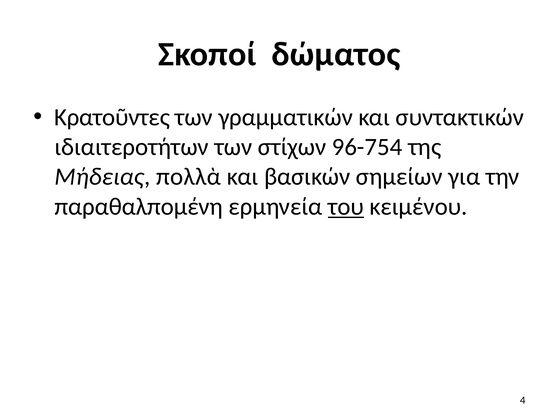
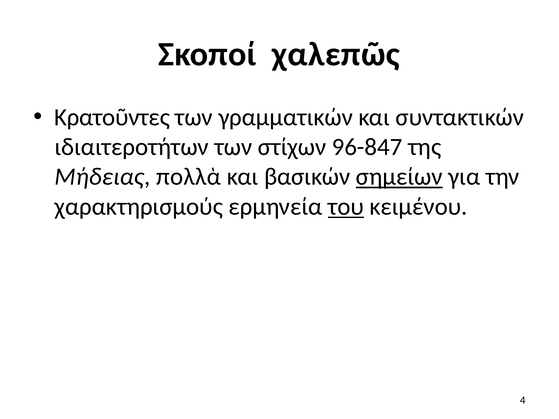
δώματος: δώματος -> χαλεπῶς (336, 54)
96-754: 96-754 -> 96-847 (367, 147)
σημείων underline: none -> present (399, 177)
παραθαλπομένη: παραθαλπομένη -> χαρακτηρισμούς (139, 207)
